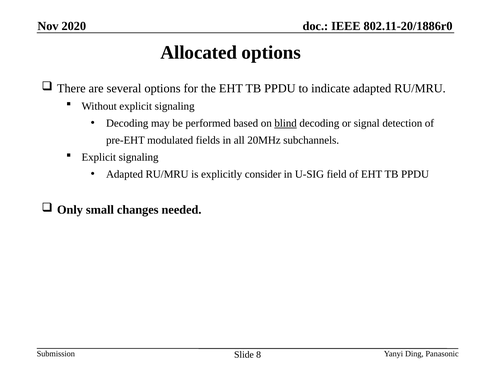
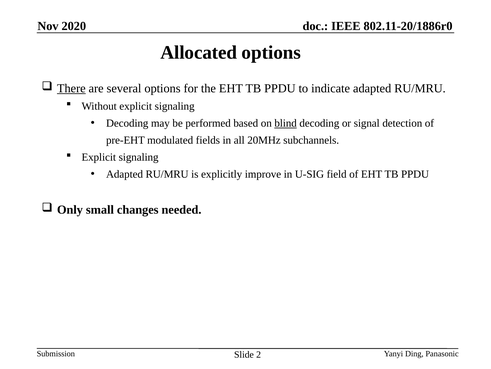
There underline: none -> present (71, 88)
consider: consider -> improve (263, 174)
8: 8 -> 2 (259, 354)
